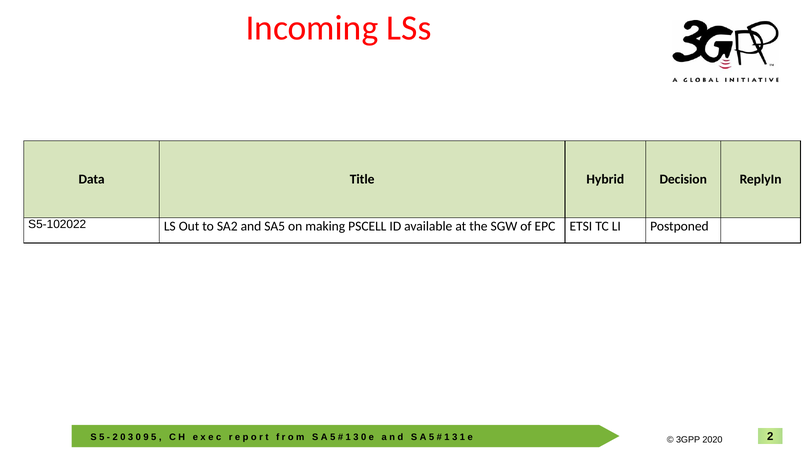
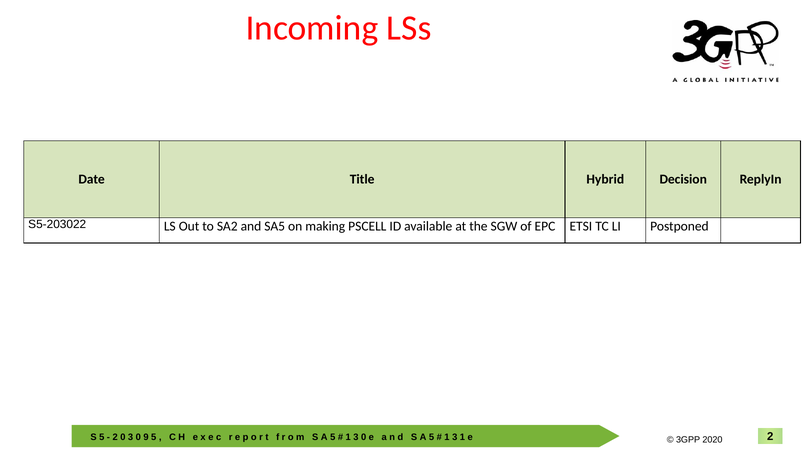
Data: Data -> Date (92, 179)
S5-102022: S5-102022 -> S5-203022 (57, 224)
